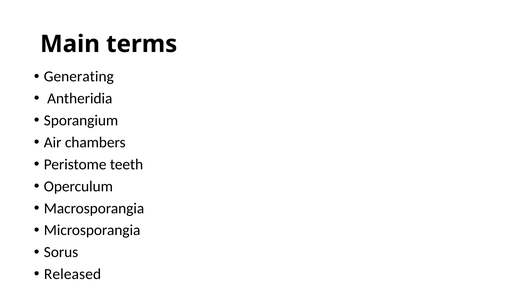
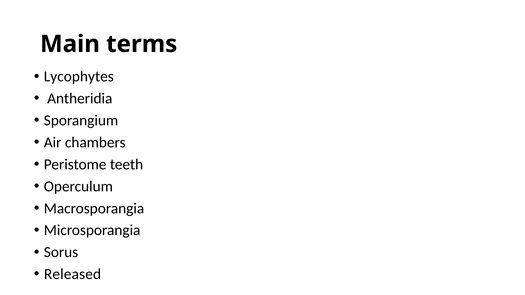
Generating: Generating -> Lycophytes (79, 77)
